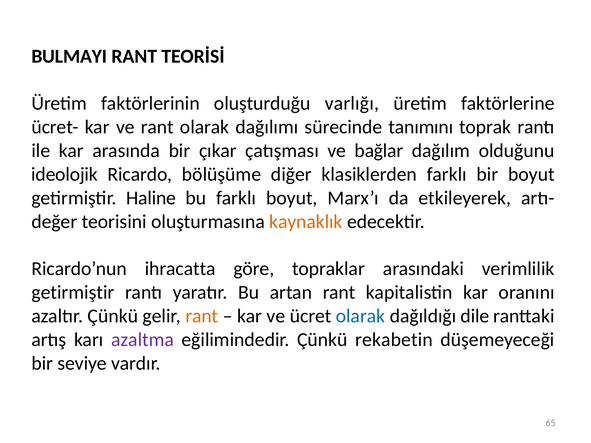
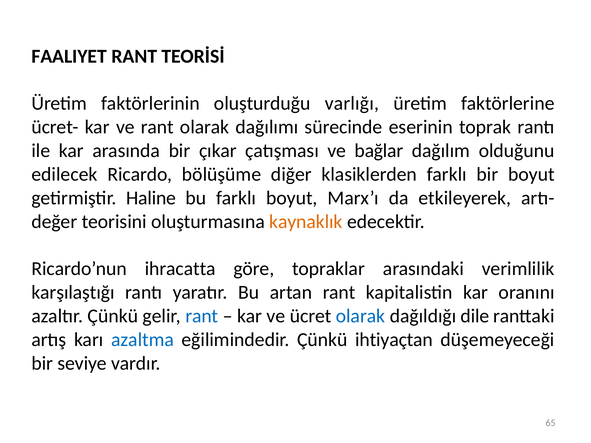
BULMAYI: BULMAYI -> FAALIYET (69, 56)
tanımını: tanımını -> eserinin (421, 127)
ideolojik: ideolojik -> edilecek (64, 174)
getirmiştir: getirmiştir -> karşılaştığı (73, 293)
rant colour: orange -> blue (202, 316)
azaltma colour: purple -> blue (142, 340)
rekabetin: rekabetin -> ihtiyaçtan (394, 340)
